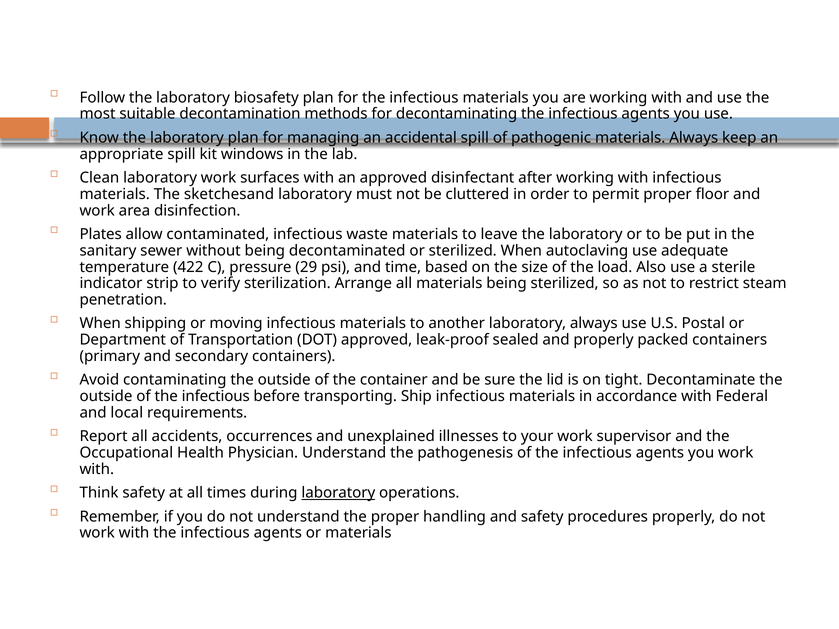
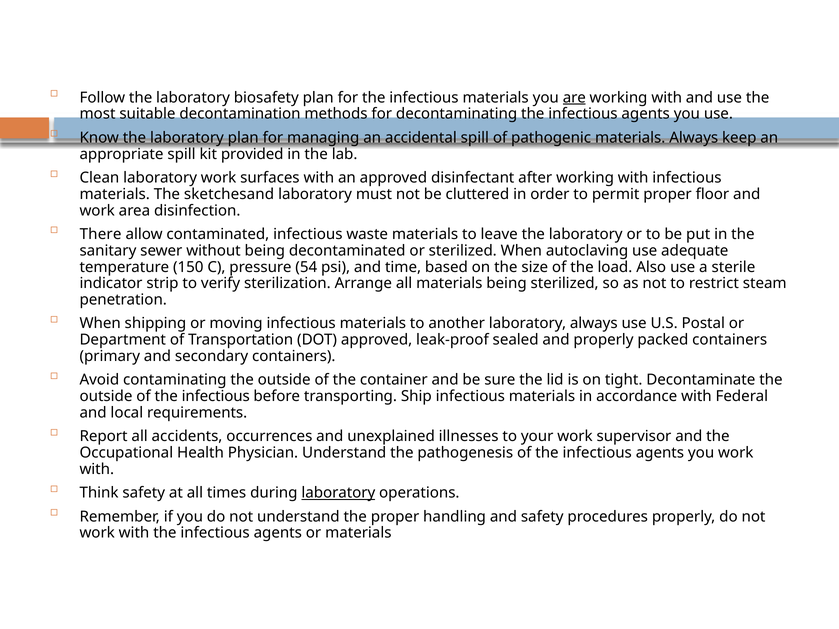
are underline: none -> present (574, 98)
windows: windows -> provided (252, 154)
Plates: Plates -> There (101, 234)
422: 422 -> 150 (188, 267)
29: 29 -> 54 (306, 267)
